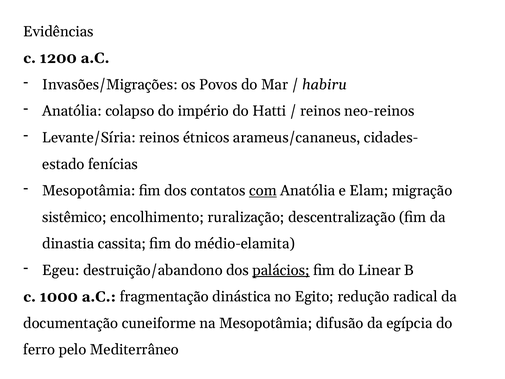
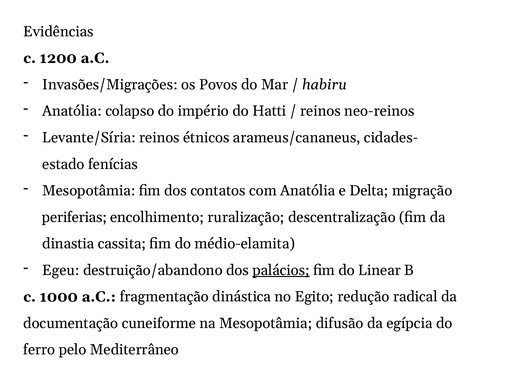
com underline: present -> none (263, 191)
Elam: Elam -> Delta (369, 191)
sistêmico: sistêmico -> periferias (74, 217)
